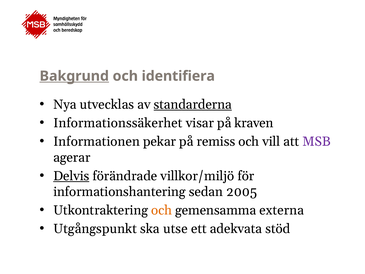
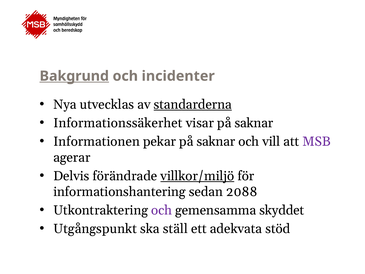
identifiera: identifiera -> incidenter (178, 76)
visar på kraven: kraven -> saknar (254, 123)
pekar på remiss: remiss -> saknar (216, 141)
Delvis underline: present -> none (71, 176)
villkor/miljö underline: none -> present (197, 176)
2005: 2005 -> 2088 (242, 192)
och colour: orange -> purple (162, 210)
externa: externa -> skyddet (282, 210)
utse: utse -> ställ (175, 229)
